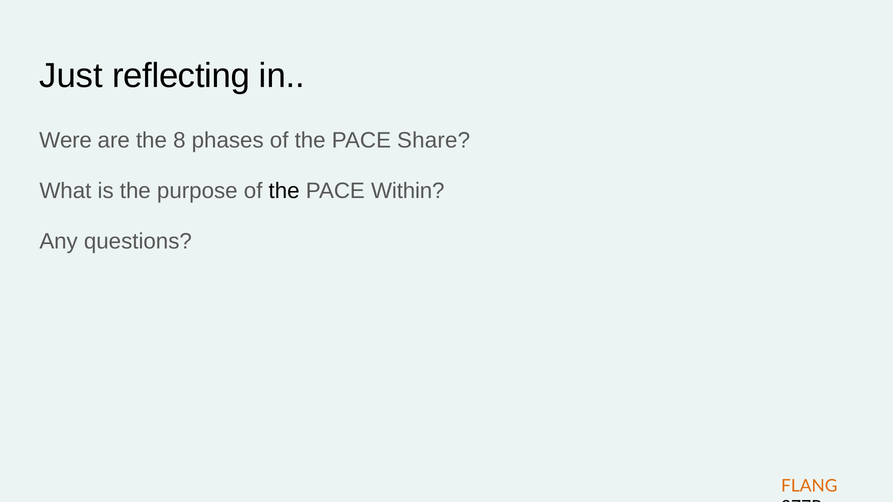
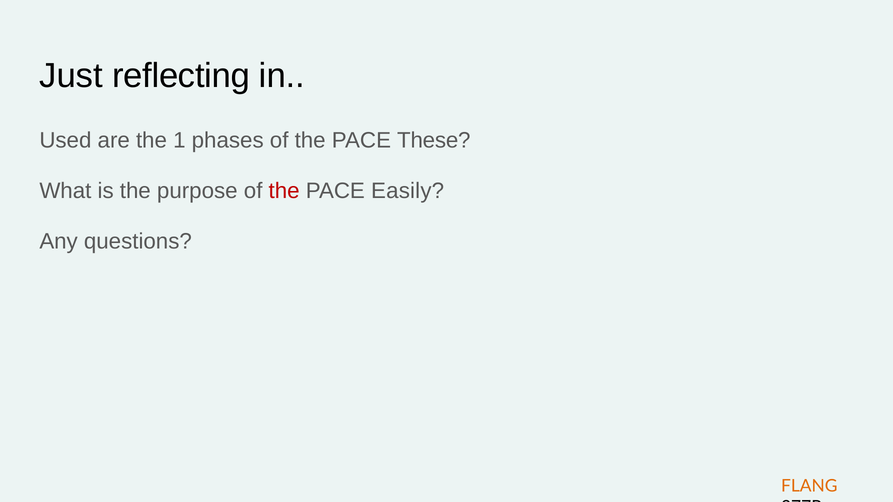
Were: Were -> Used (65, 140)
8: 8 -> 1 (179, 140)
Share: Share -> These (434, 140)
the colour: black -> red (284, 191)
Within: Within -> Easily (408, 191)
